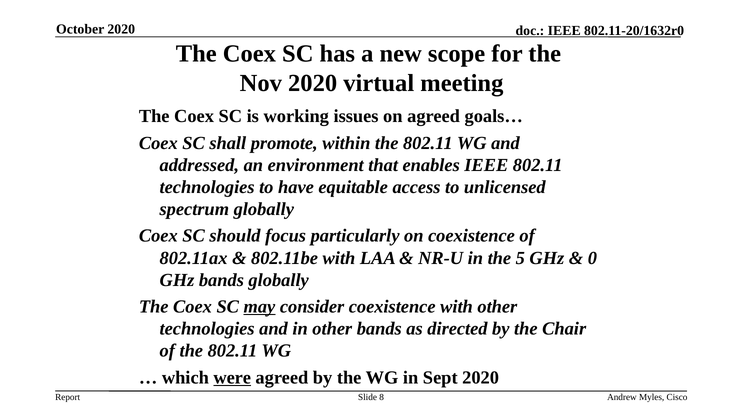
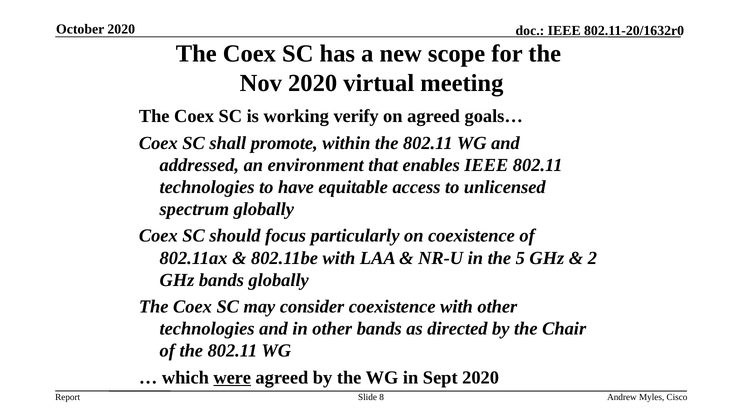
issues: issues -> verify (356, 116)
0: 0 -> 2 (592, 258)
may underline: present -> none (259, 307)
